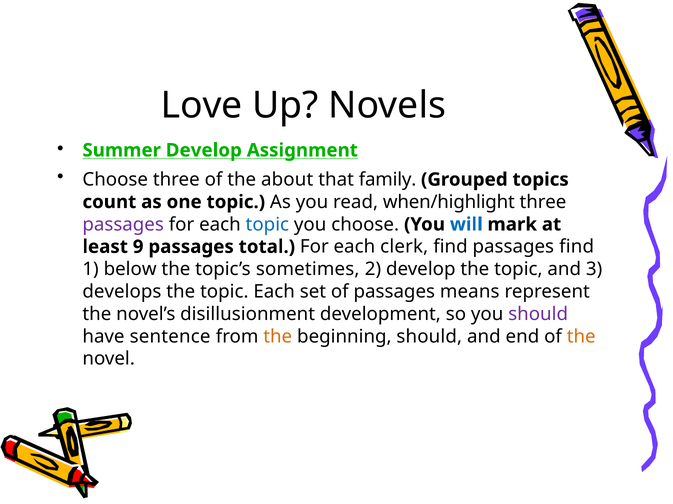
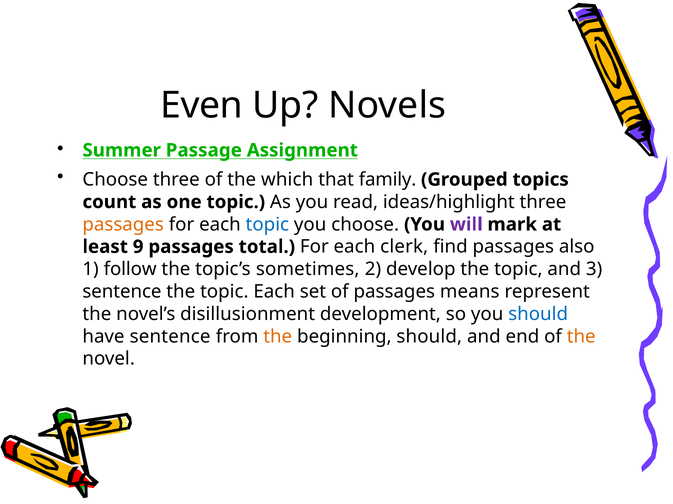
Love: Love -> Even (202, 106)
Summer Develop: Develop -> Passage (204, 150)
about: about -> which (287, 180)
when/highlight: when/highlight -> ideas/highlight (449, 202)
passages colour: purple -> orange (123, 225)
will colour: blue -> purple (466, 225)
passages find: find -> also (577, 247)
below: below -> follow (130, 270)
develops: develops -> sentence (122, 292)
should colour: purple -> blue (538, 314)
